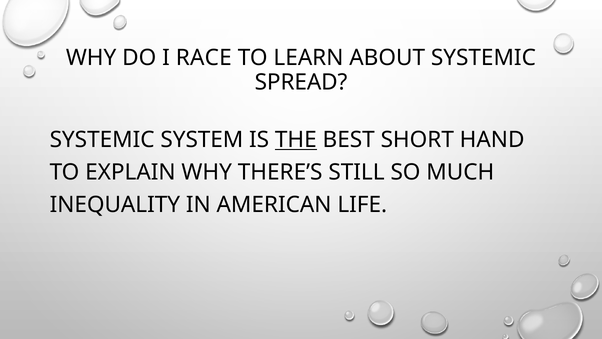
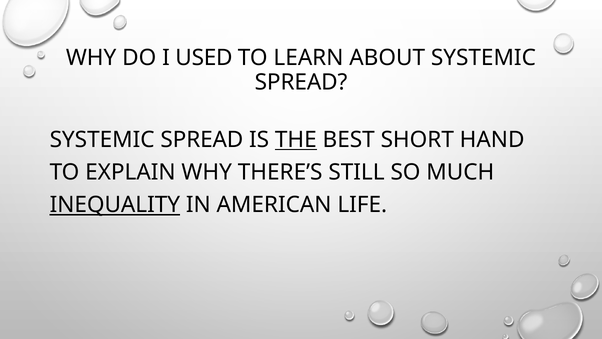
RACE: RACE -> USED (204, 58)
SYSTEM: SYSTEM -> SPREAD (202, 140)
INEQUALITY underline: none -> present (115, 205)
